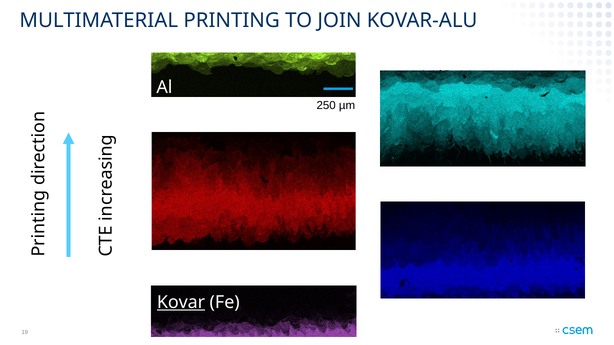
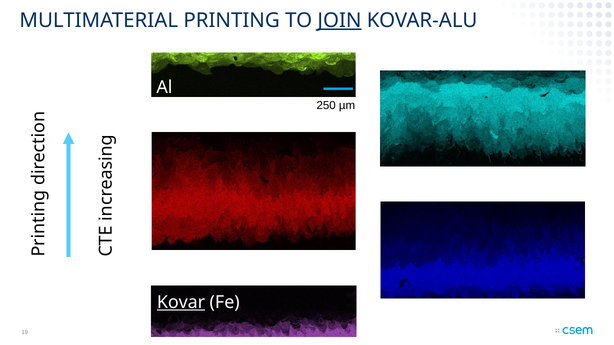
JOIN underline: none -> present (340, 21)
